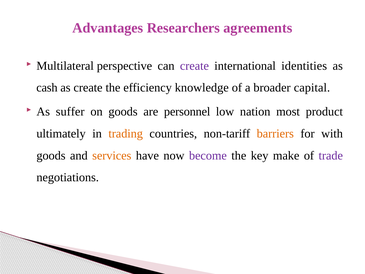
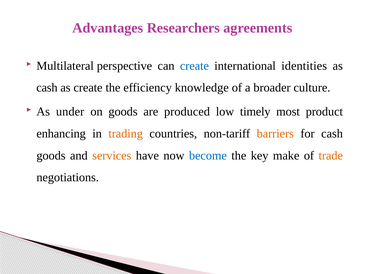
create colour: purple -> blue (194, 66)
capital: capital -> culture (312, 88)
suffer: suffer -> under (70, 112)
personnel: personnel -> produced (187, 112)
nation: nation -> timely (255, 112)
ultimately: ultimately -> enhancing (61, 133)
for with: with -> cash (332, 133)
become colour: purple -> blue (208, 155)
trade colour: purple -> orange (331, 155)
